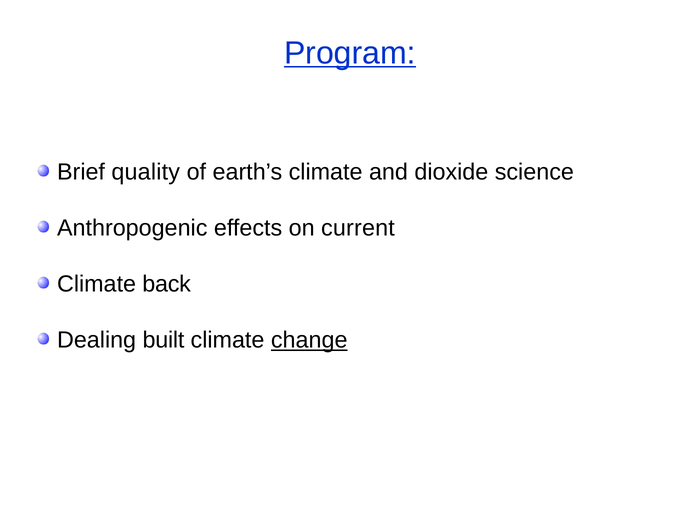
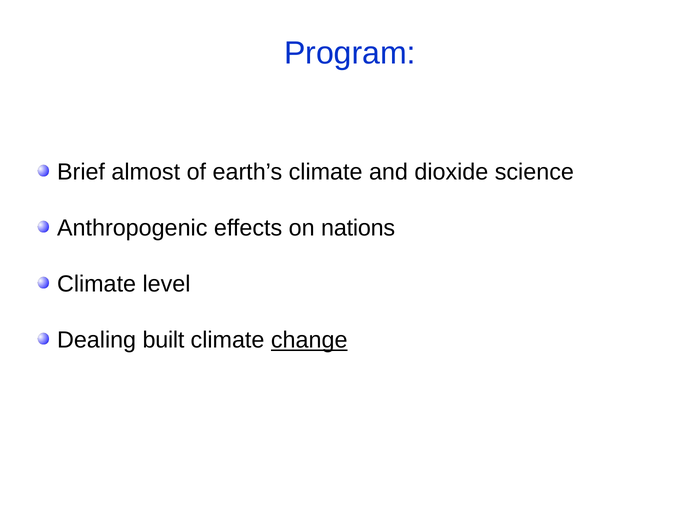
Program underline: present -> none (350, 53)
quality: quality -> almost (146, 172)
current: current -> nations (358, 228)
back: back -> level (167, 284)
